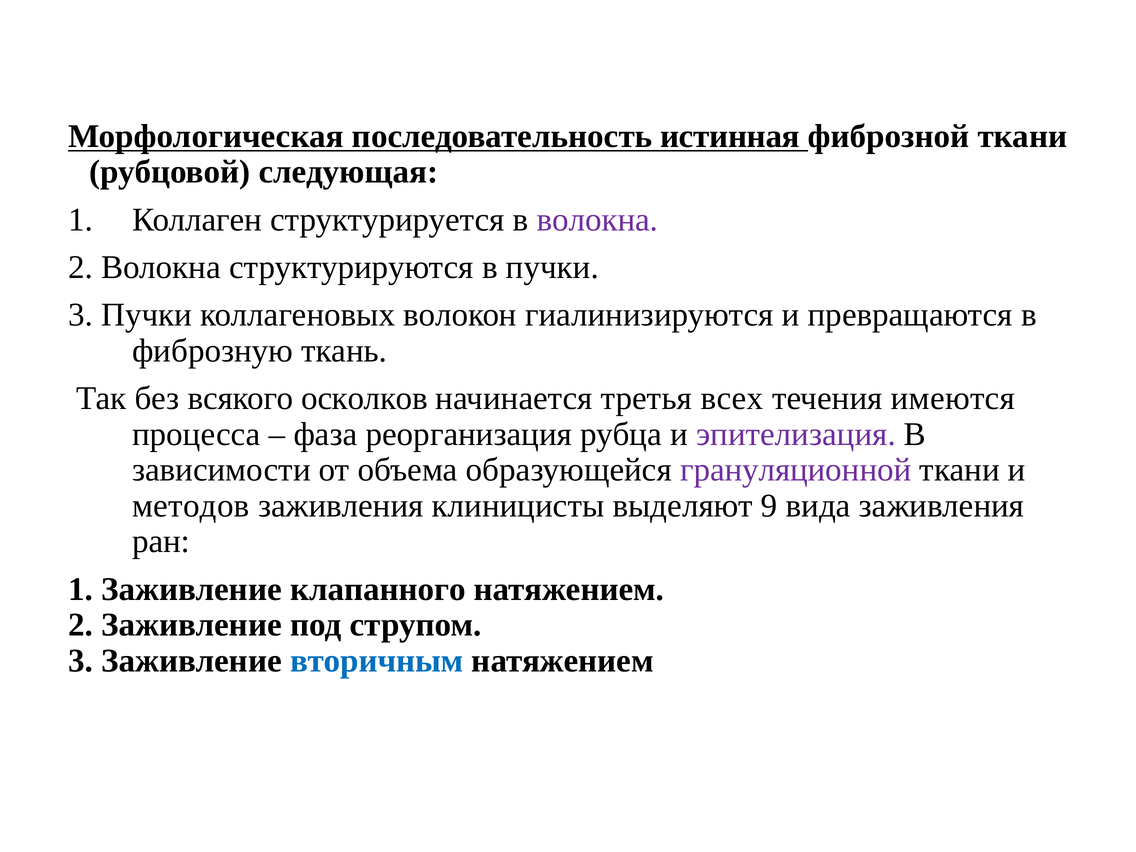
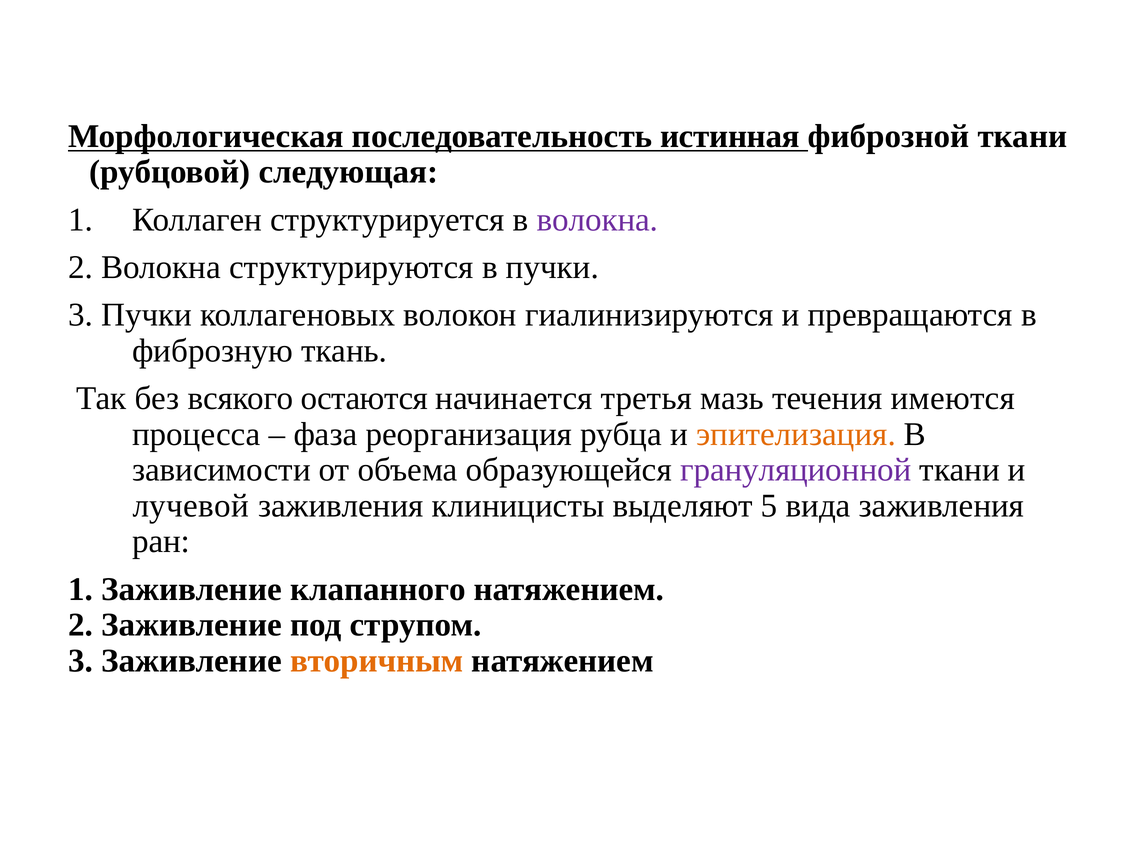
осколков: осколков -> остаются (365, 398)
всех: всех -> мазь (732, 398)
эпителизация colour: purple -> orange (796, 434)
методов: методов -> лучевой (191, 506)
9: 9 -> 5 (769, 506)
вторичным colour: blue -> orange (377, 661)
